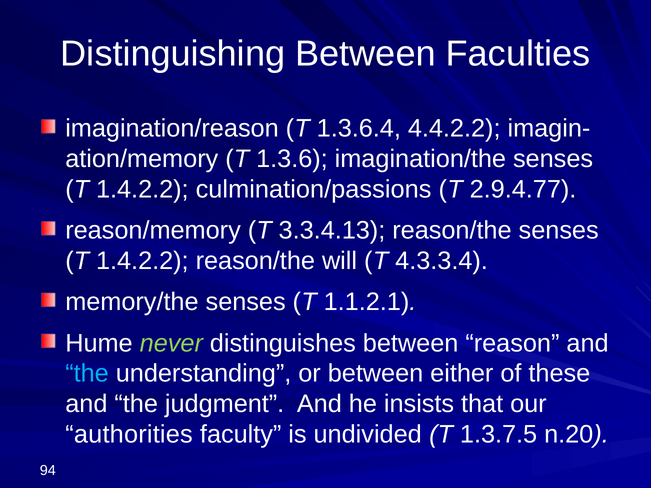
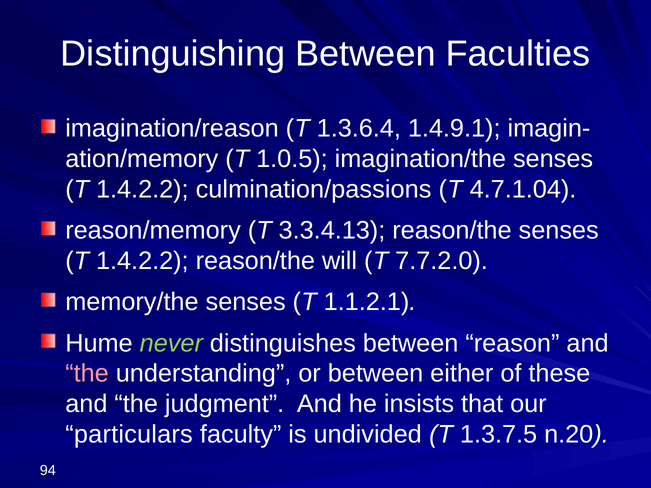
4.4.2.2: 4.4.2.2 -> 1.4.9.1 (454, 128)
1.3.6: 1.3.6 -> 1.0.5 (292, 159)
2.9.4.77: 2.9.4.77 -> 4.7.1.04 (523, 189)
4.3.3.4: 4.3.3.4 -> 7.7.2.0 (442, 261)
the colour: light blue -> pink (87, 374)
authorities: authorities -> particulars (129, 435)
